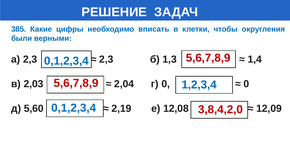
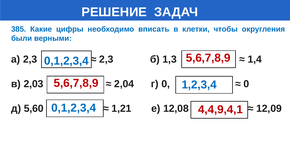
2,19: 2,19 -> 1,21 (122, 109)
3,8,4,2,0: 3,8,4,2,0 -> 4,4,9,4,1 (221, 110)
